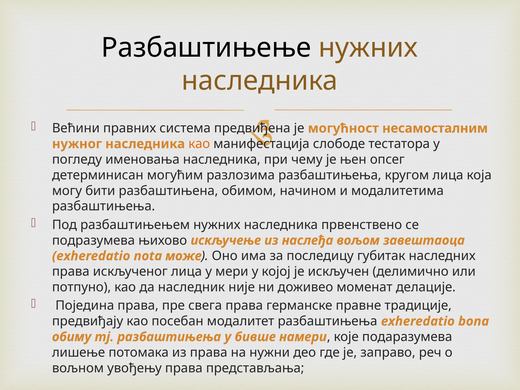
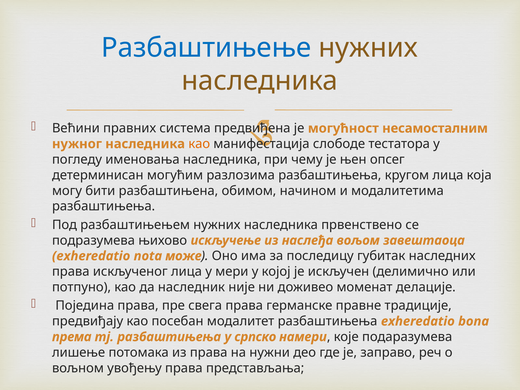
Разбаштињење colour: black -> blue (206, 48)
обиму: обиму -> према (72, 337)
бивше: бивше -> српско (255, 337)
